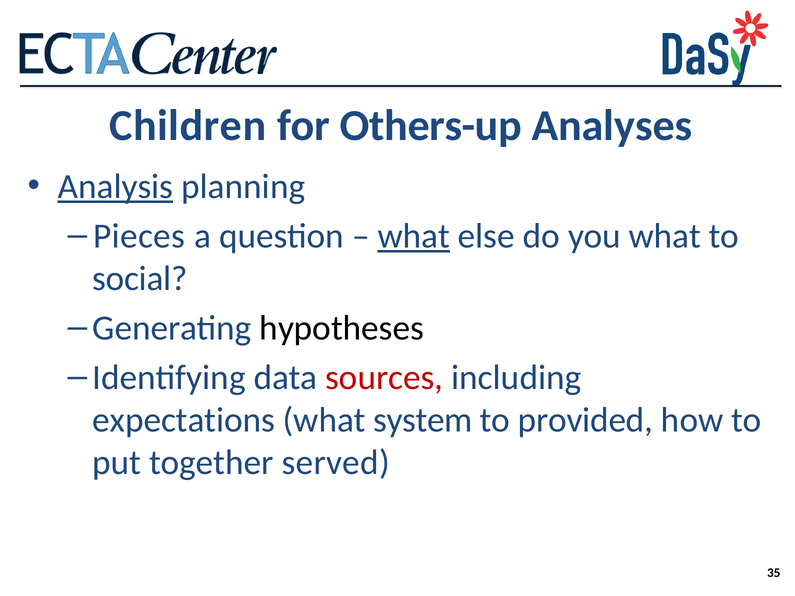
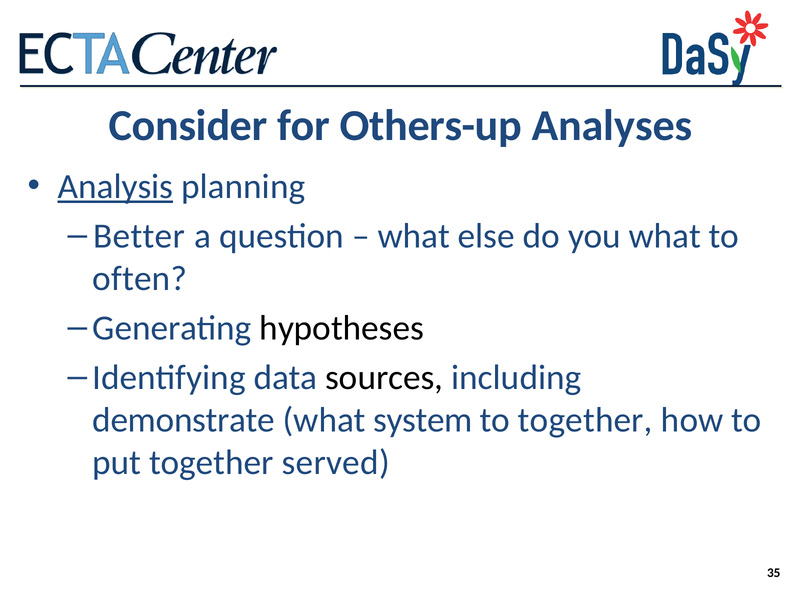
Children: Children -> Consider (188, 126)
Pieces: Pieces -> Better (139, 236)
what underline: present -> none (414, 236)
social: social -> often (140, 279)
sources colour: red -> black (384, 378)
expectations: expectations -> demonstrate (184, 420)
to provided: provided -> together (585, 420)
